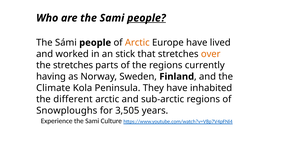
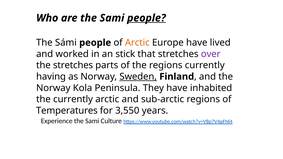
over colour: orange -> purple (211, 54)
Sweden underline: none -> present (138, 77)
Climate: Climate -> Norway (53, 88)
the different: different -> currently (73, 99)
Snowploughs: Snowploughs -> Temperatures (67, 111)
3,505: 3,505 -> 3,550 (127, 111)
